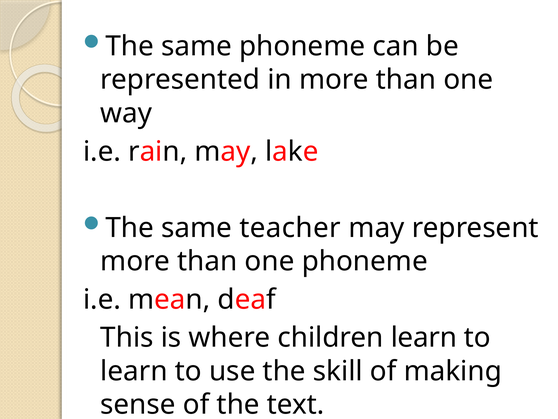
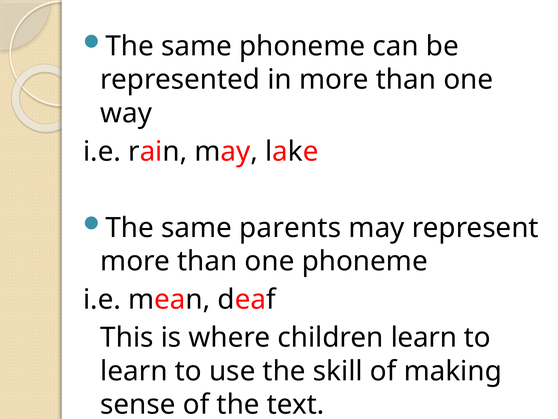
teacher: teacher -> parents (290, 228)
